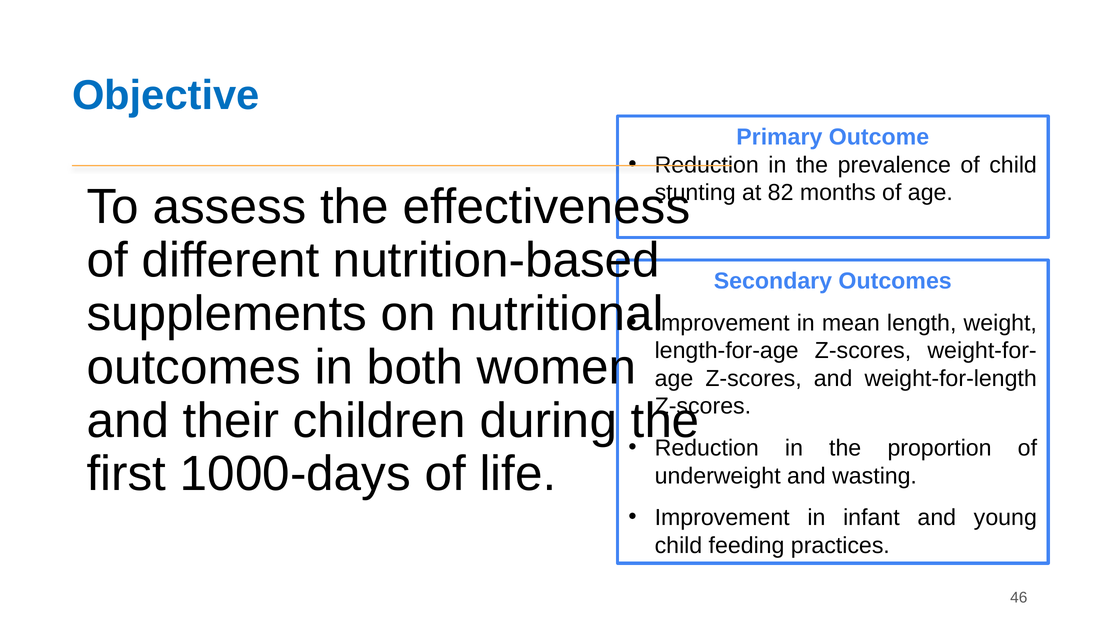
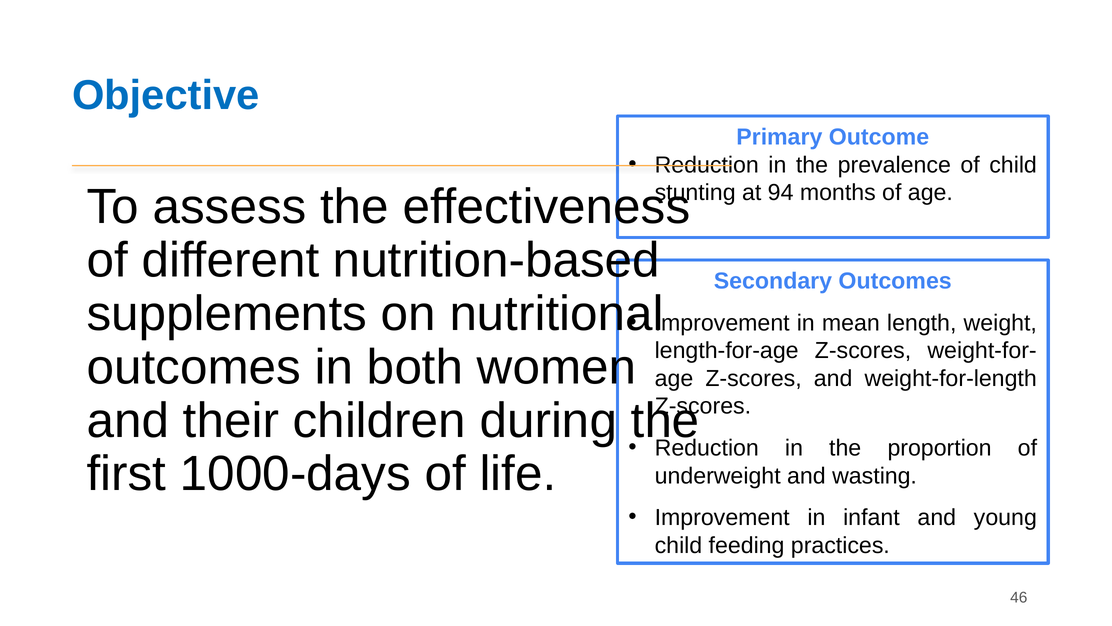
82: 82 -> 94 (781, 193)
